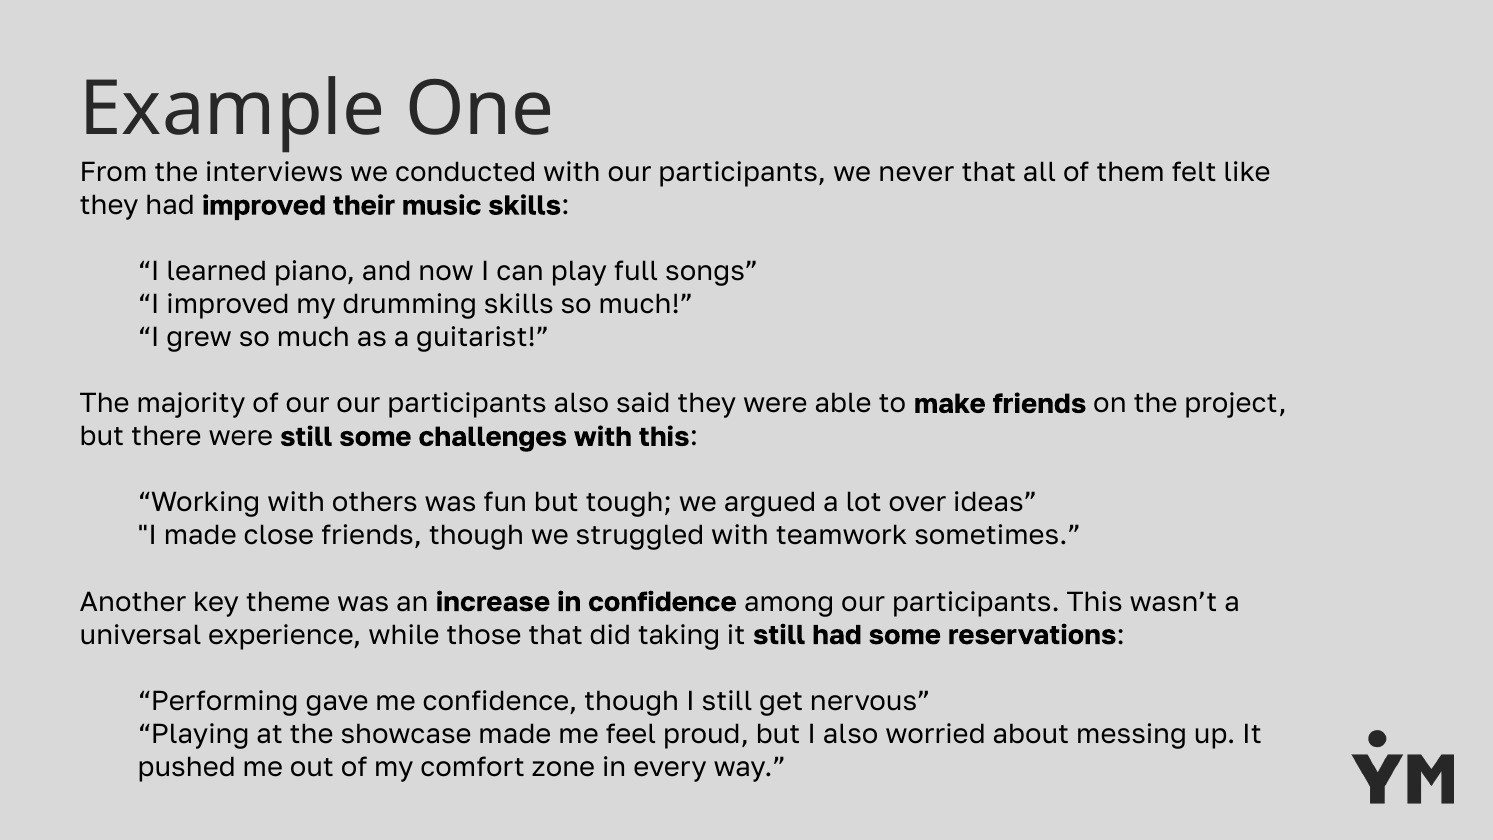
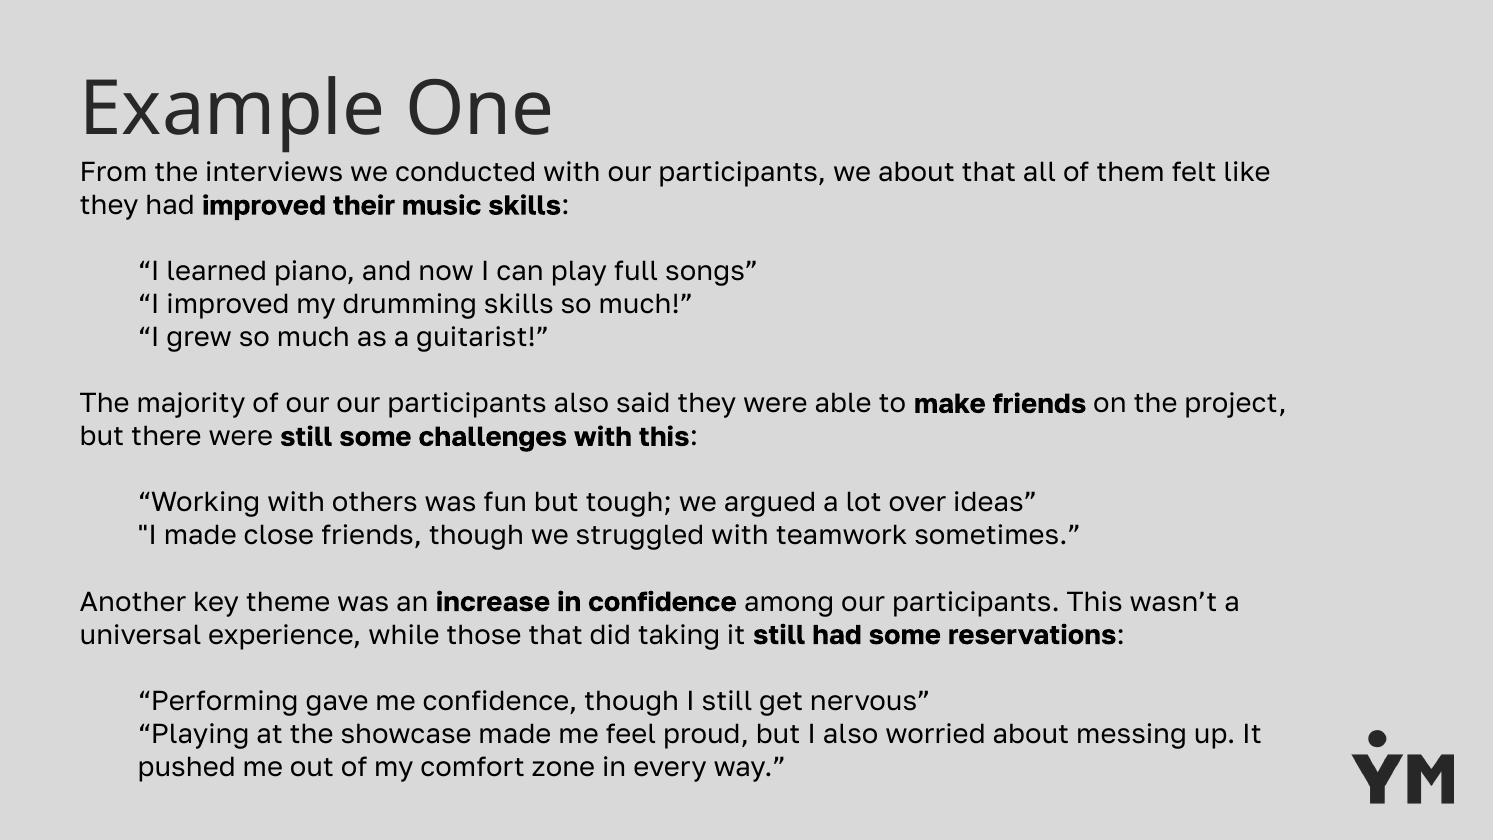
we never: never -> about (916, 172)
